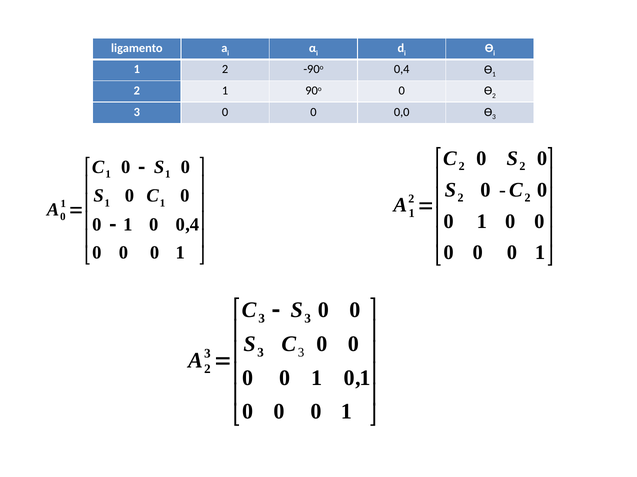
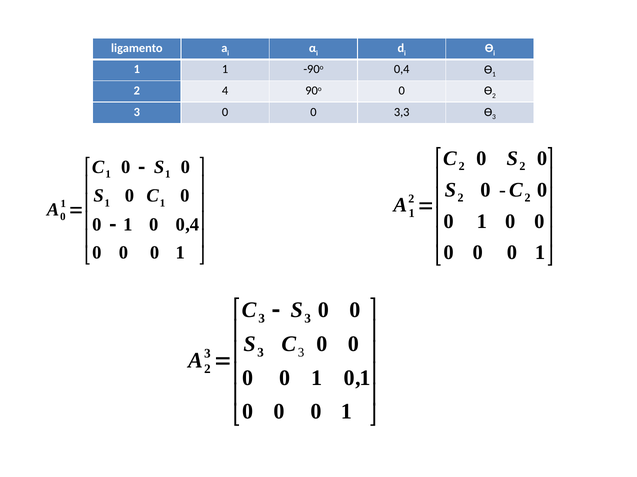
2: 2 -> 1 (225, 69)
1: 1 -> 4 (225, 91)
0,0: 0,0 -> 3,3 (402, 112)
